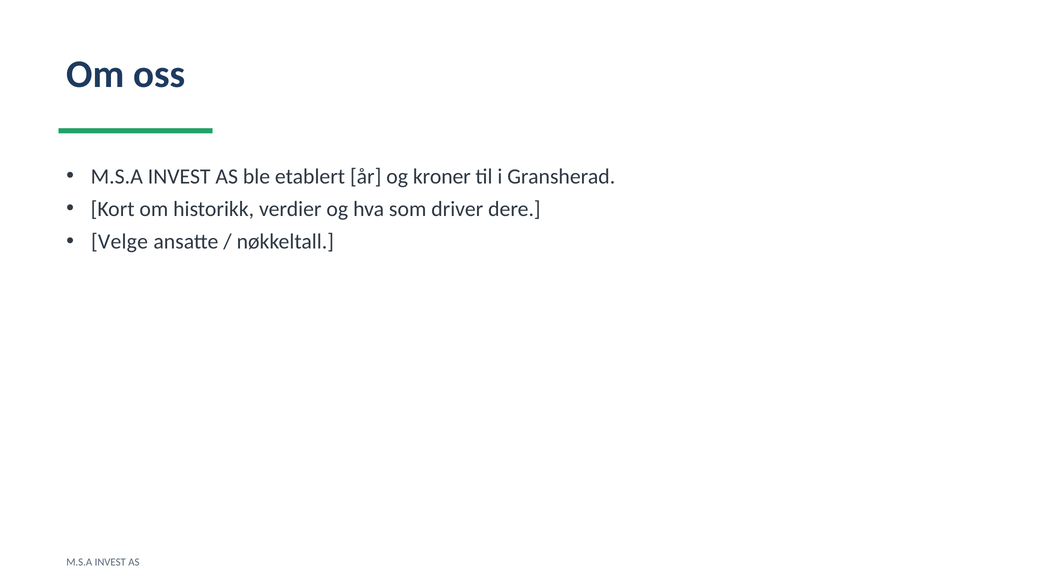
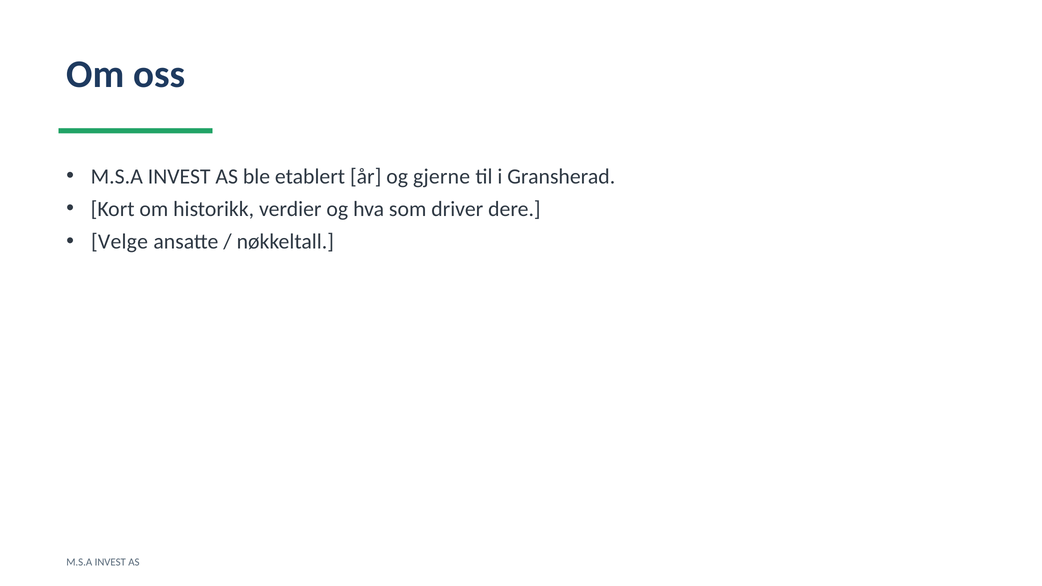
kroner: kroner -> gjerne (442, 176)
